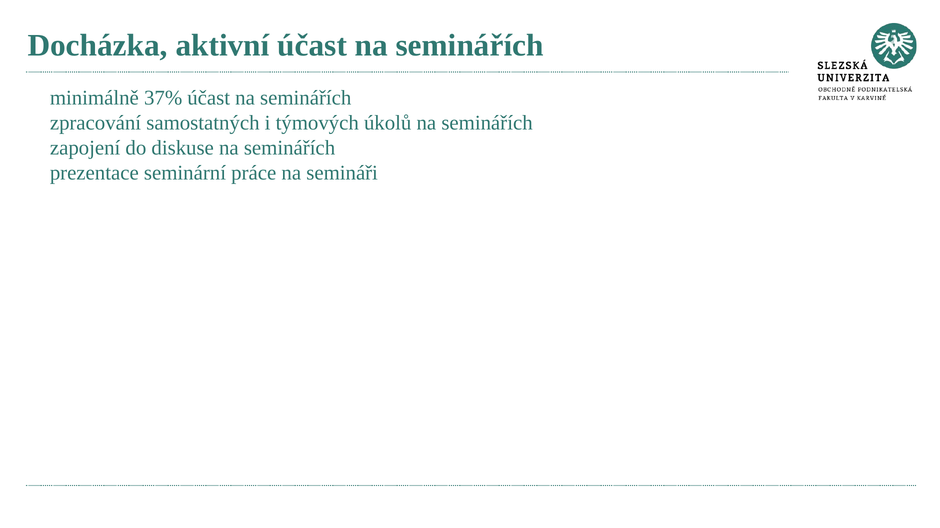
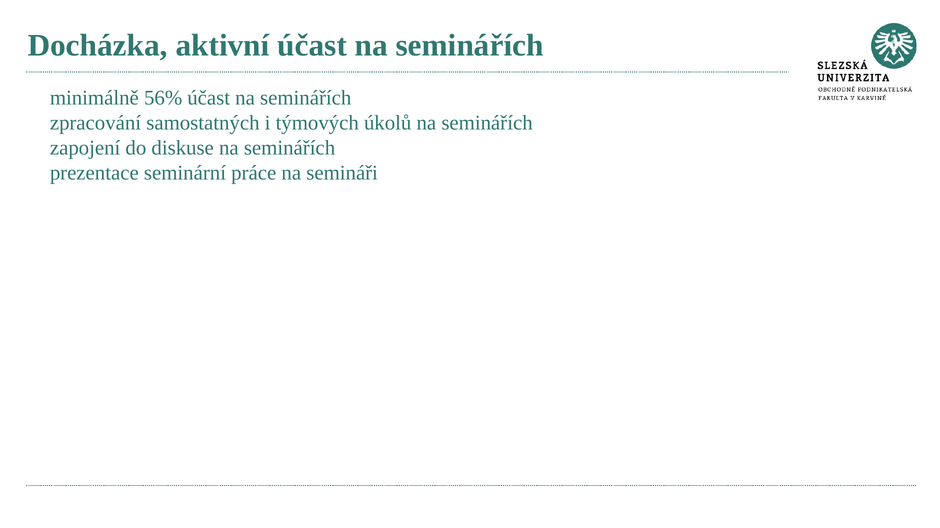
37%: 37% -> 56% (163, 98)
